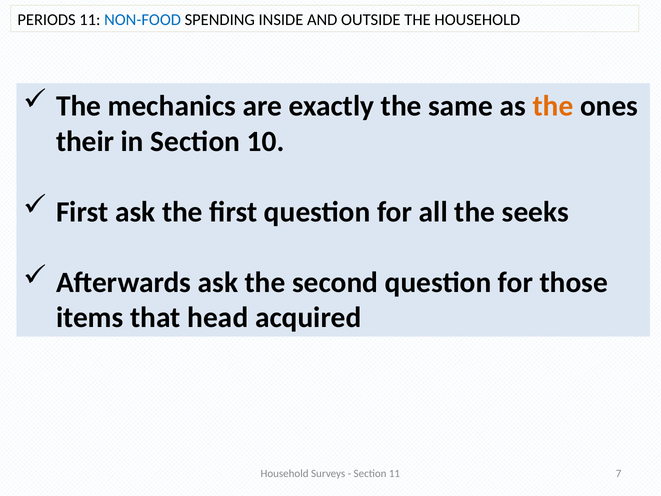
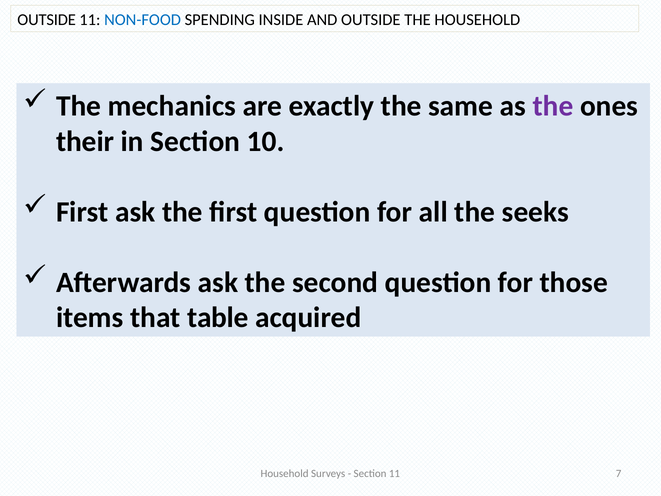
PERIODS: PERIODS -> OUTSIDE (47, 20)
the colour: orange -> purple (553, 106)
head: head -> table (218, 318)
